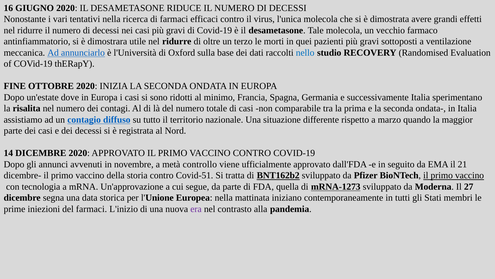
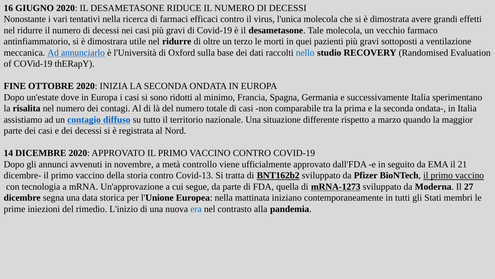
Covid-51: Covid-51 -> Covid-13 (195, 175)
del farmaci: farmaci -> rimedio (92, 209)
era colour: purple -> blue (196, 209)
